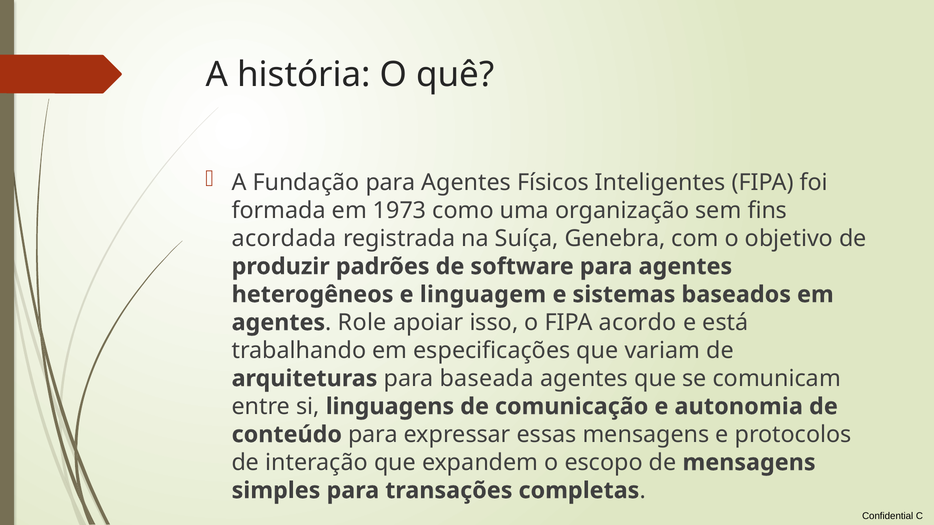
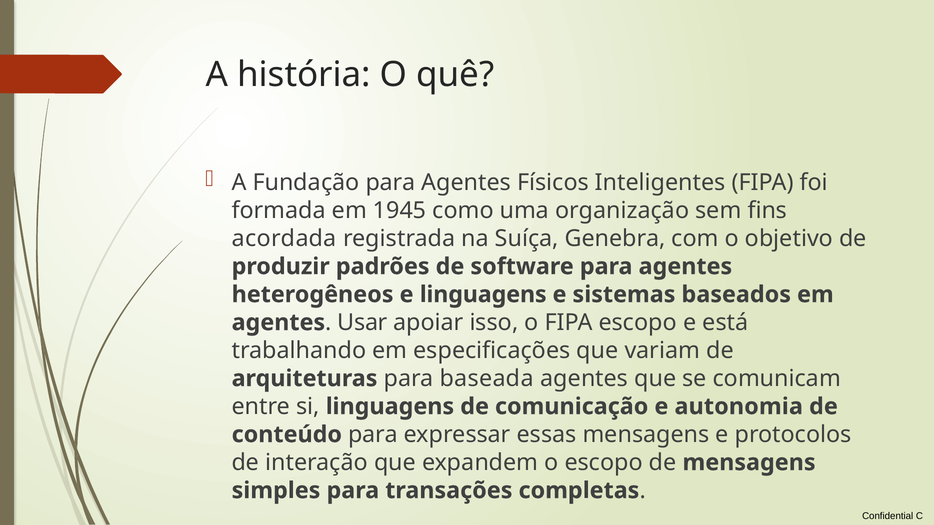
1973: 1973 -> 1945 (400, 211)
e linguagem: linguagem -> linguagens (483, 295)
Role: Role -> Usar (362, 323)
FIPA acordo: acordo -> escopo (638, 323)
